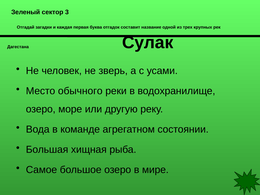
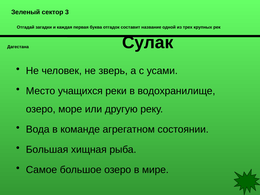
обычного: обычного -> учащихся (80, 91)
